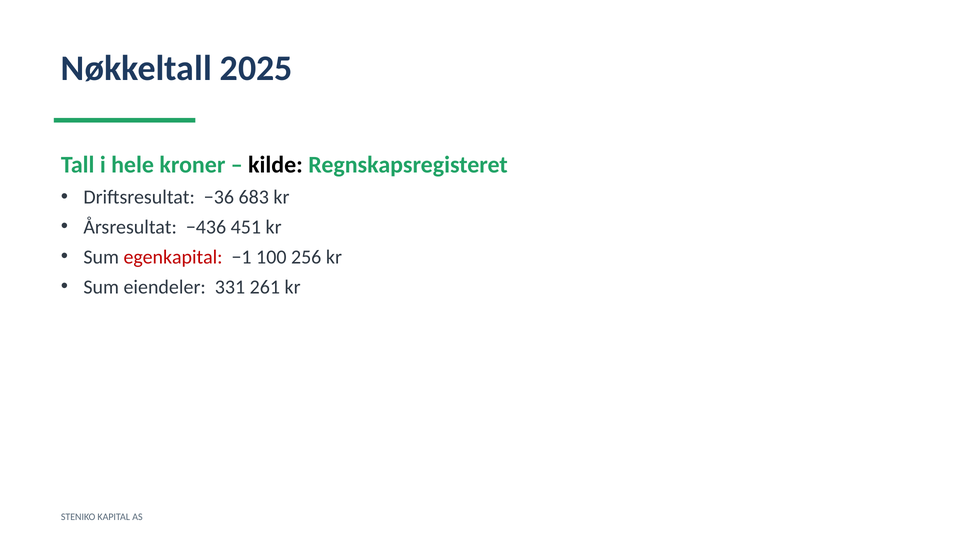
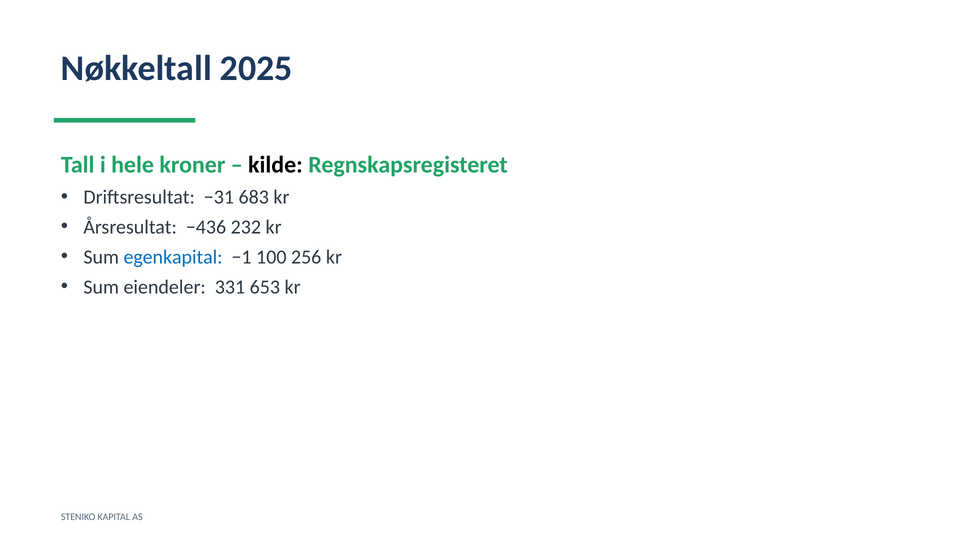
−36: −36 -> −31 (219, 197)
451: 451 -> 232 (246, 227)
egenkapital colour: red -> blue (173, 257)
261: 261 -> 653 (265, 287)
